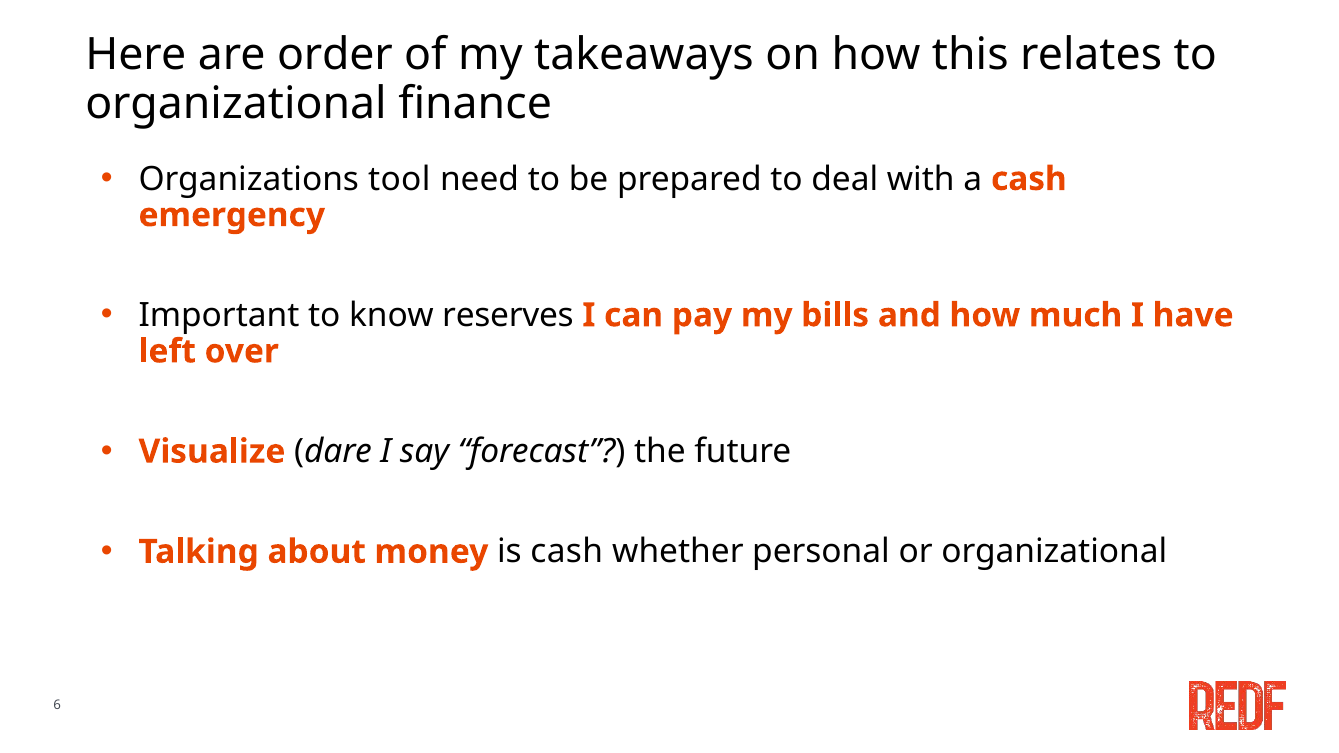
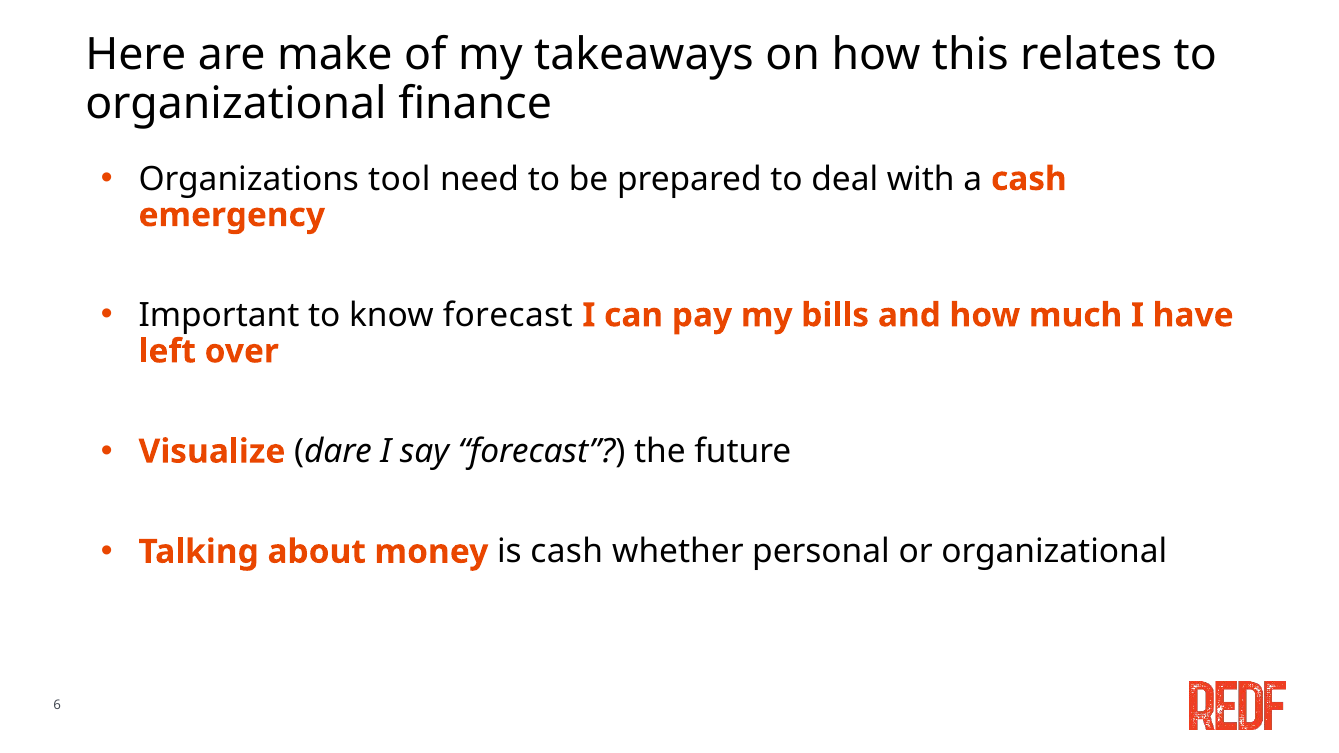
order: order -> make (335, 55)
know reserves: reserves -> forecast (508, 315)
